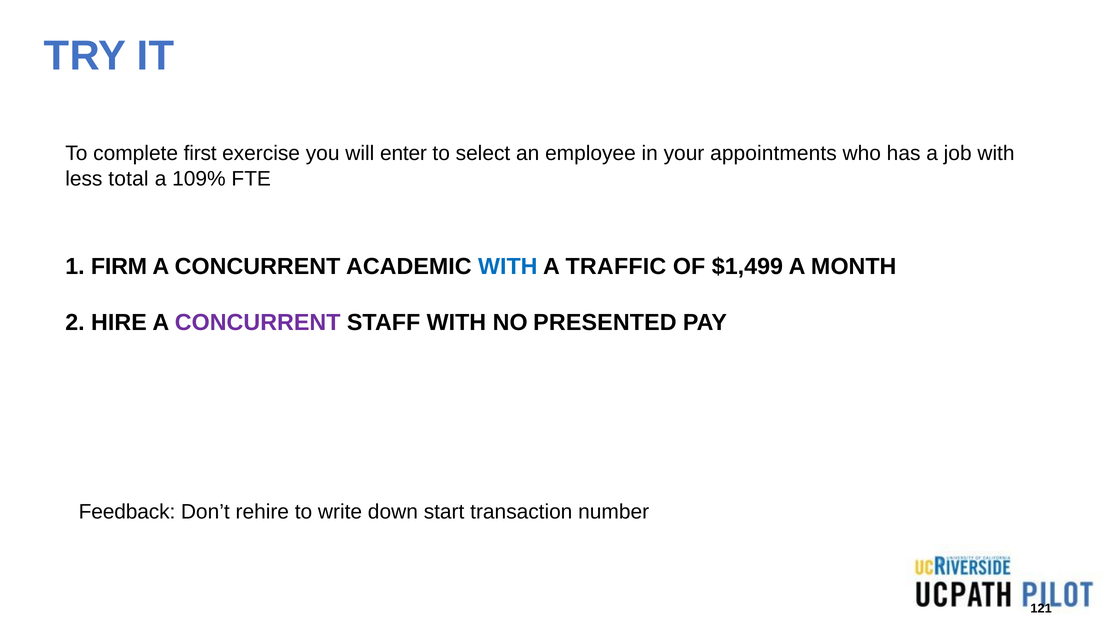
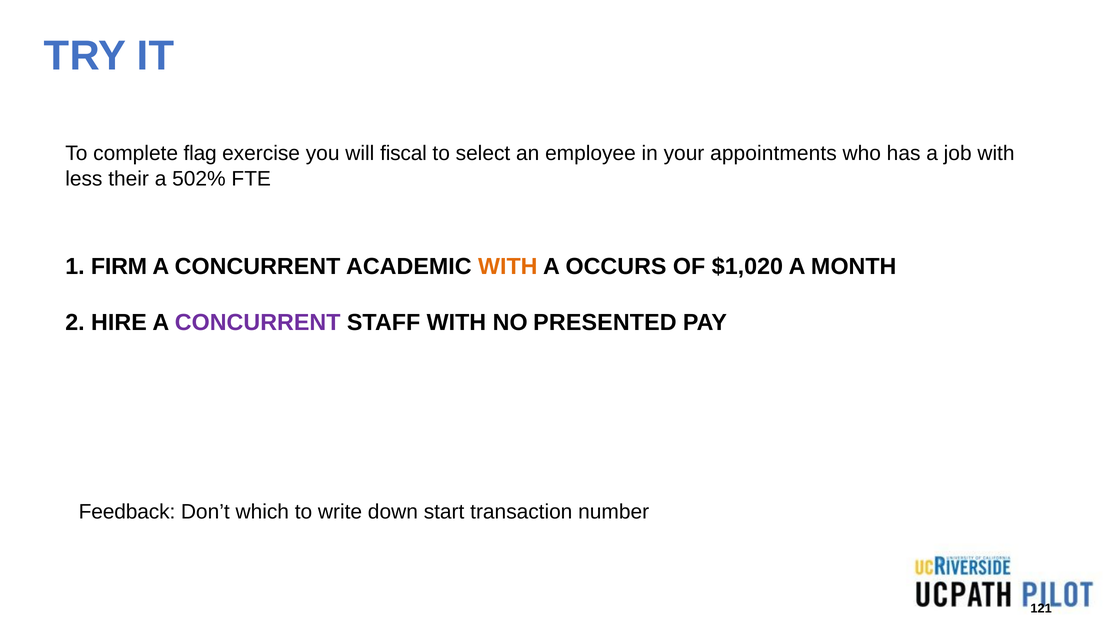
first: first -> flag (200, 153)
enter: enter -> fiscal (404, 153)
total: total -> their (129, 179)
109%: 109% -> 502% (199, 179)
WITH colour: blue -> orange (508, 267)
TRAFFIC: TRAFFIC -> OCCURS (616, 267)
$1,499: $1,499 -> $1,020 (747, 267)
rehire: rehire -> which (262, 512)
